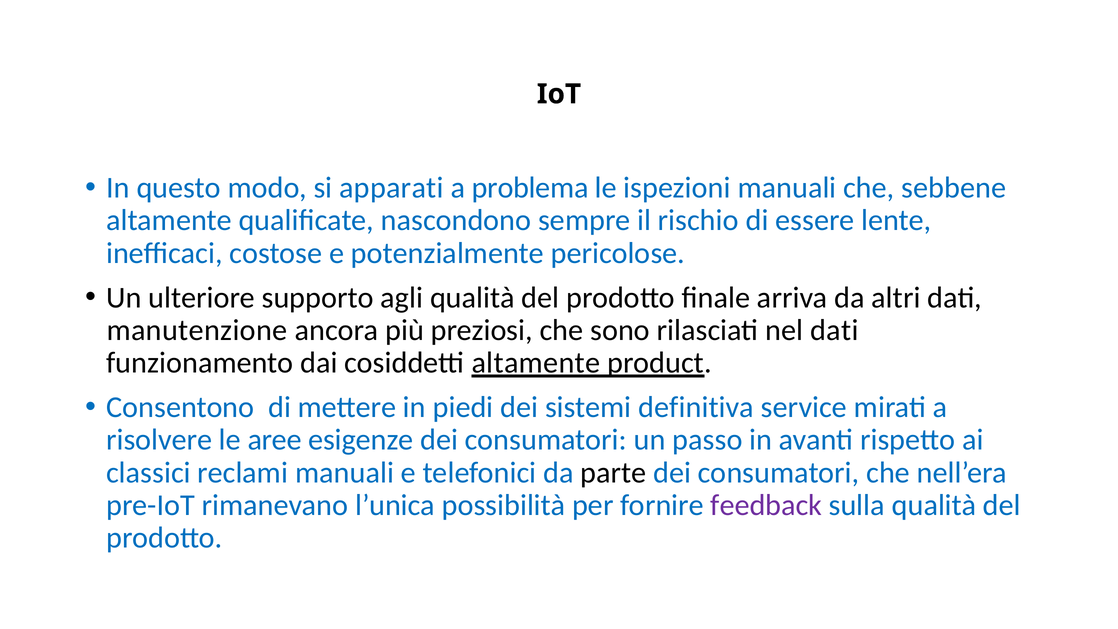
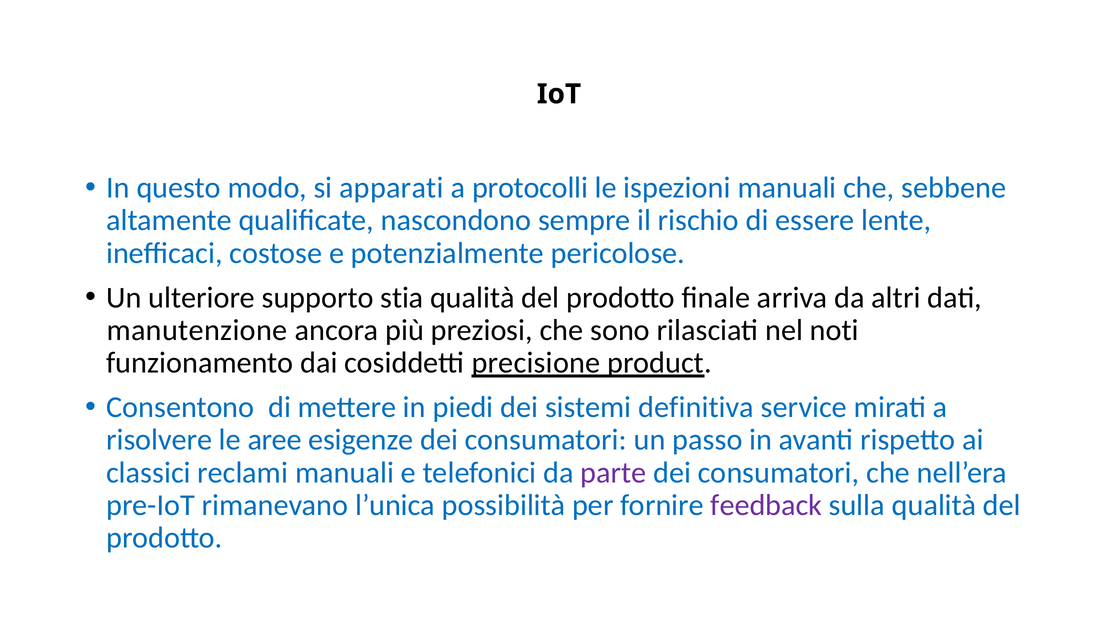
problema: problema -> protocolli (530, 188)
agli: agli -> stia (402, 297)
nel dati: dati -> noti (834, 330)
cosiddetti altamente: altamente -> precisione (536, 363)
parte colour: black -> purple (613, 473)
